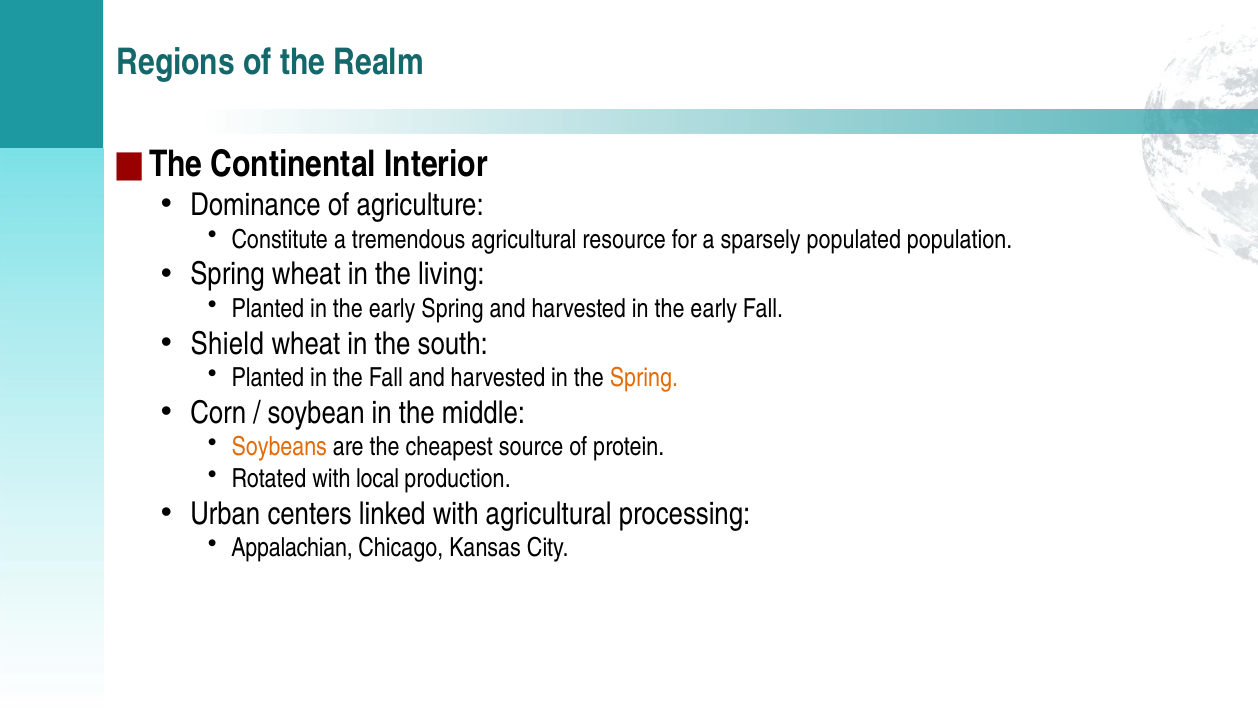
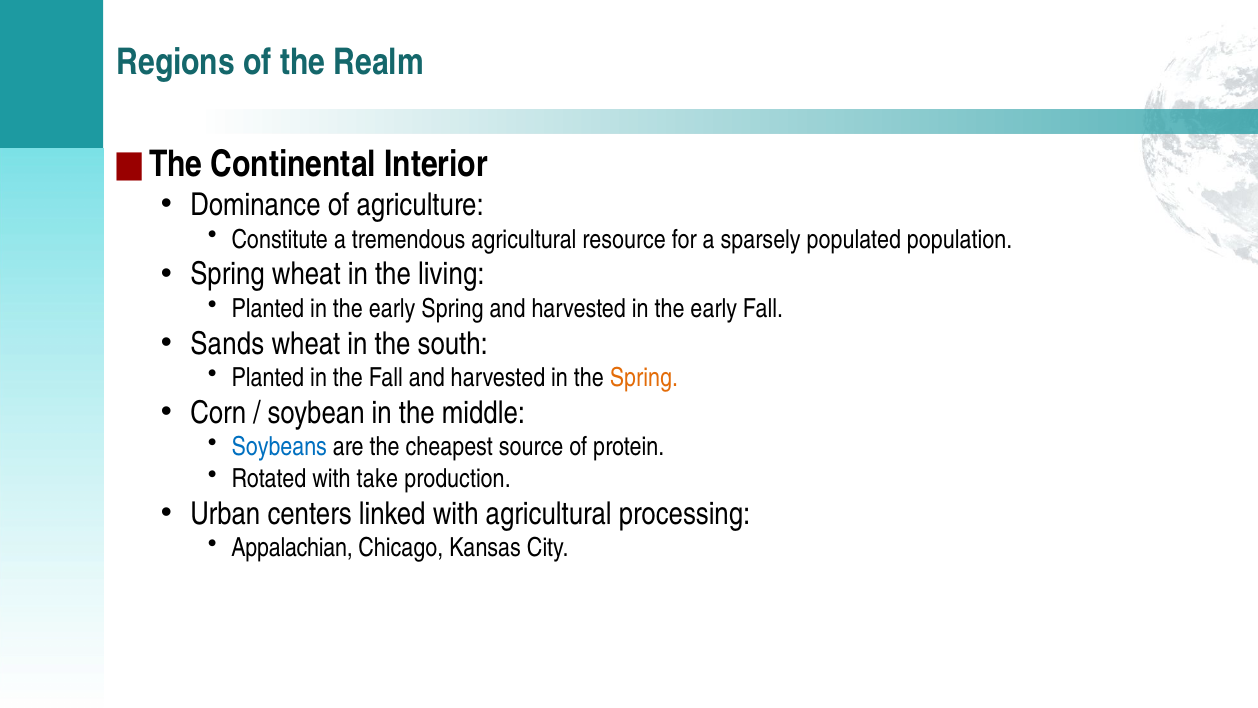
Shield: Shield -> Sands (227, 344)
Soybeans colour: orange -> blue (279, 447)
local: local -> take (377, 478)
